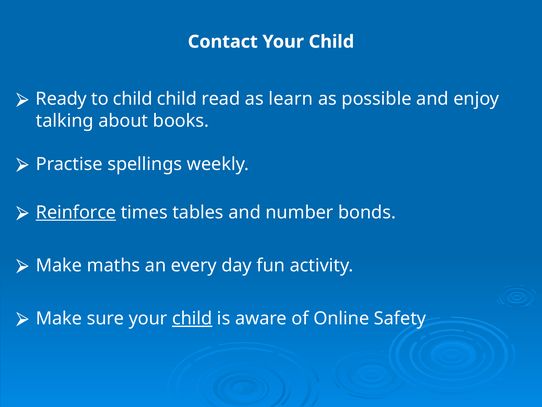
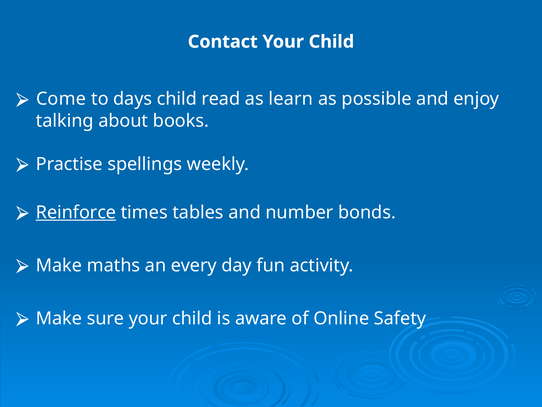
Ready: Ready -> Come (61, 99)
to child: child -> days (133, 99)
child underline: present -> none (192, 318)
